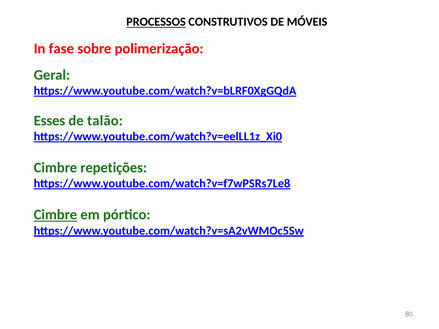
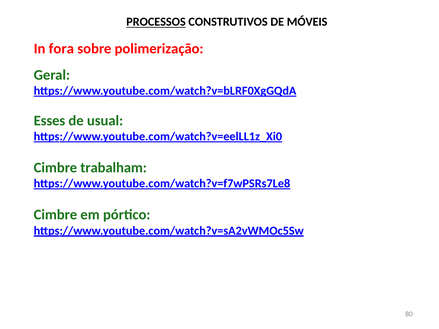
fase: fase -> fora (61, 49)
talão: talão -> usual (105, 121)
repetições: repetições -> trabalham (114, 168)
Cimbre underline: present -> none (55, 215)
